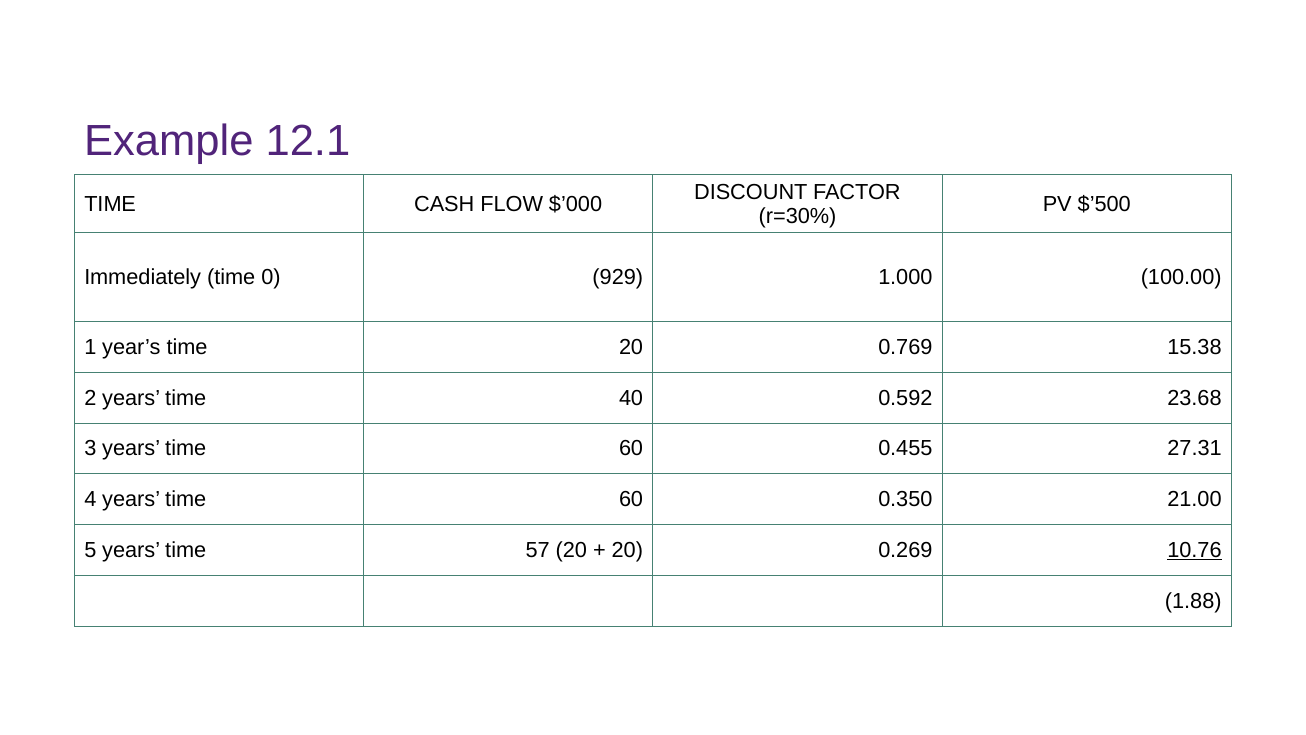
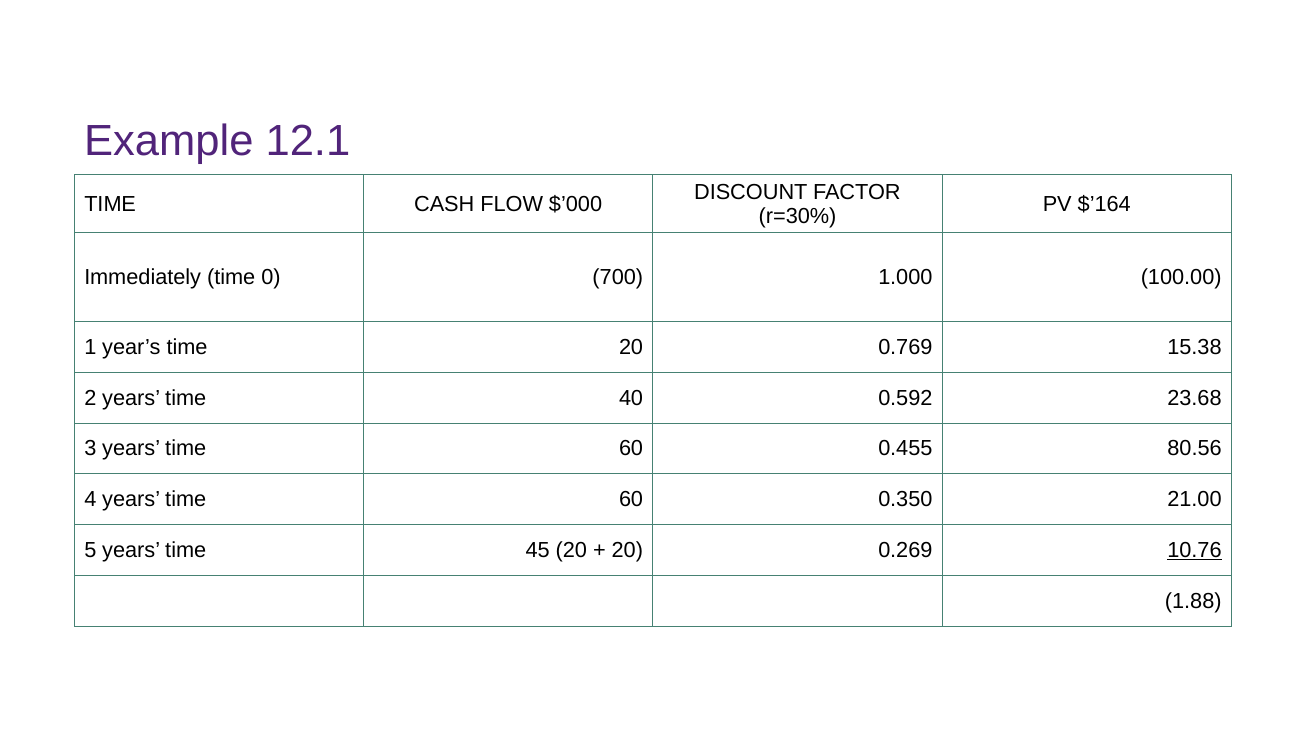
$’500: $’500 -> $’164 (1104, 204)
929: 929 -> 700 (618, 277)
27.31: 27.31 -> 80.56 (1195, 448)
57: 57 -> 45 (538, 550)
